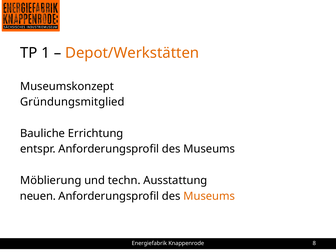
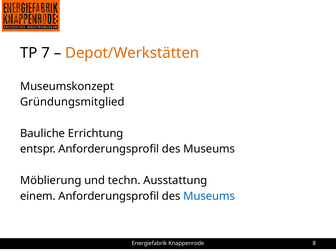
1: 1 -> 7 (46, 53)
neuen: neuen -> einem (38, 196)
Museums colour: orange -> blue (209, 196)
